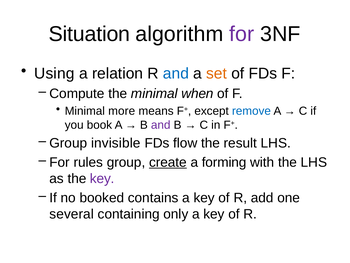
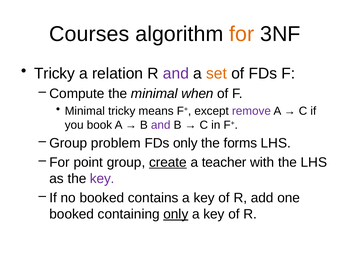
Situation: Situation -> Courses (89, 34)
for colour: purple -> orange (242, 34)
Using: Using -> Tricky (55, 73)
and colour: blue -> purple (176, 73)
Minimal more: more -> tricky (122, 111)
remove colour: blue -> purple (251, 111)
invisible: invisible -> problem (116, 143)
FDs flow: flow -> only (185, 143)
result: result -> forms (240, 143)
rules: rules -> point (88, 162)
forming: forming -> teacher (224, 162)
several: several -> booked (72, 214)
only underline: none -> present (176, 214)
